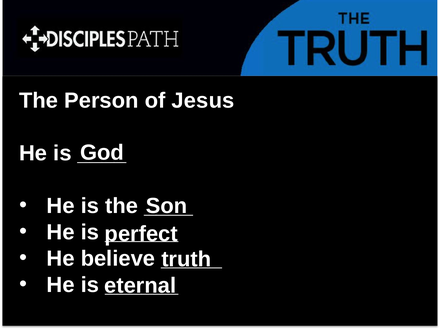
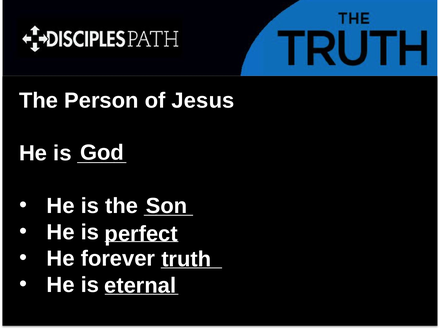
believe: believe -> forever (118, 259)
